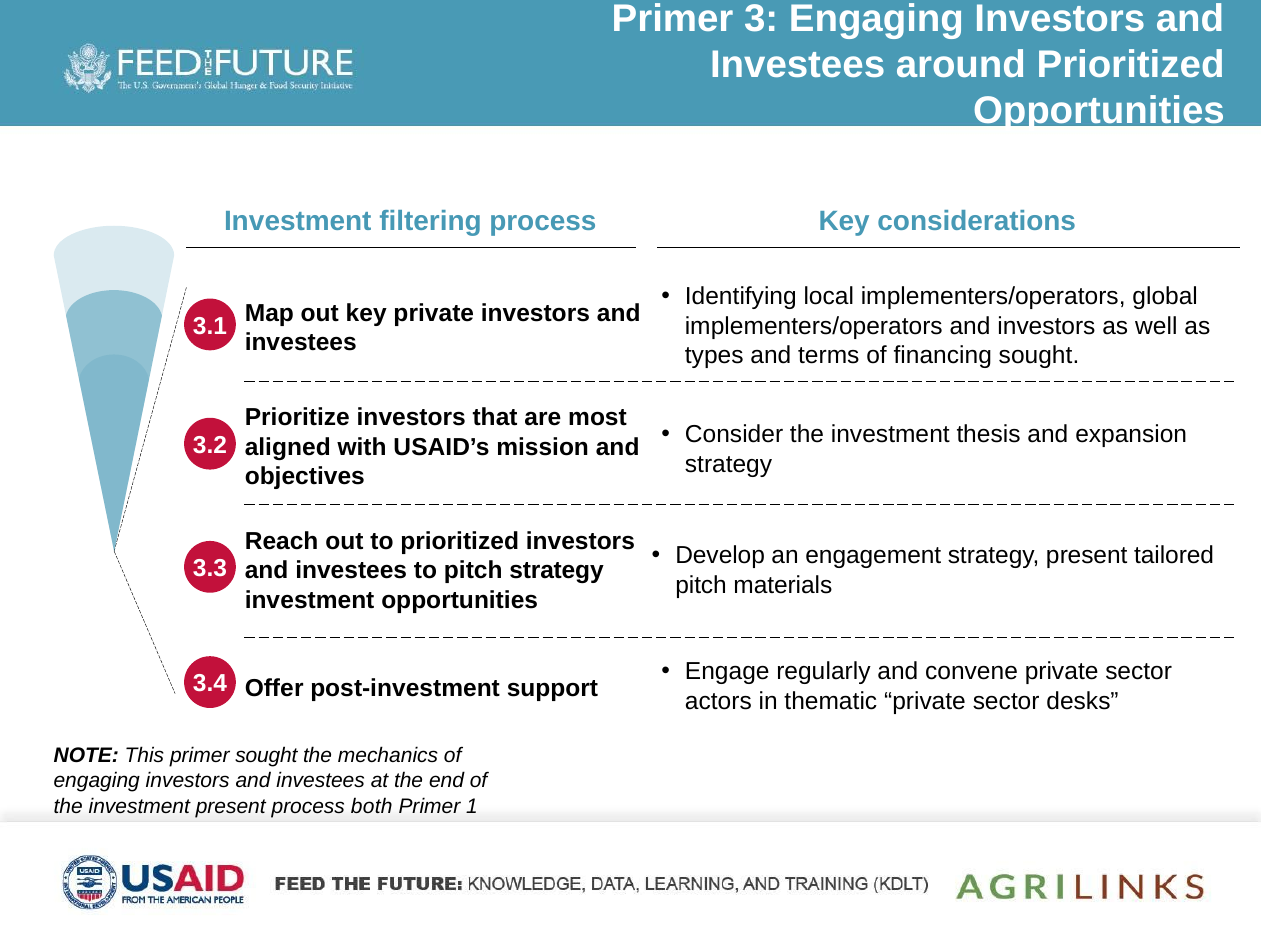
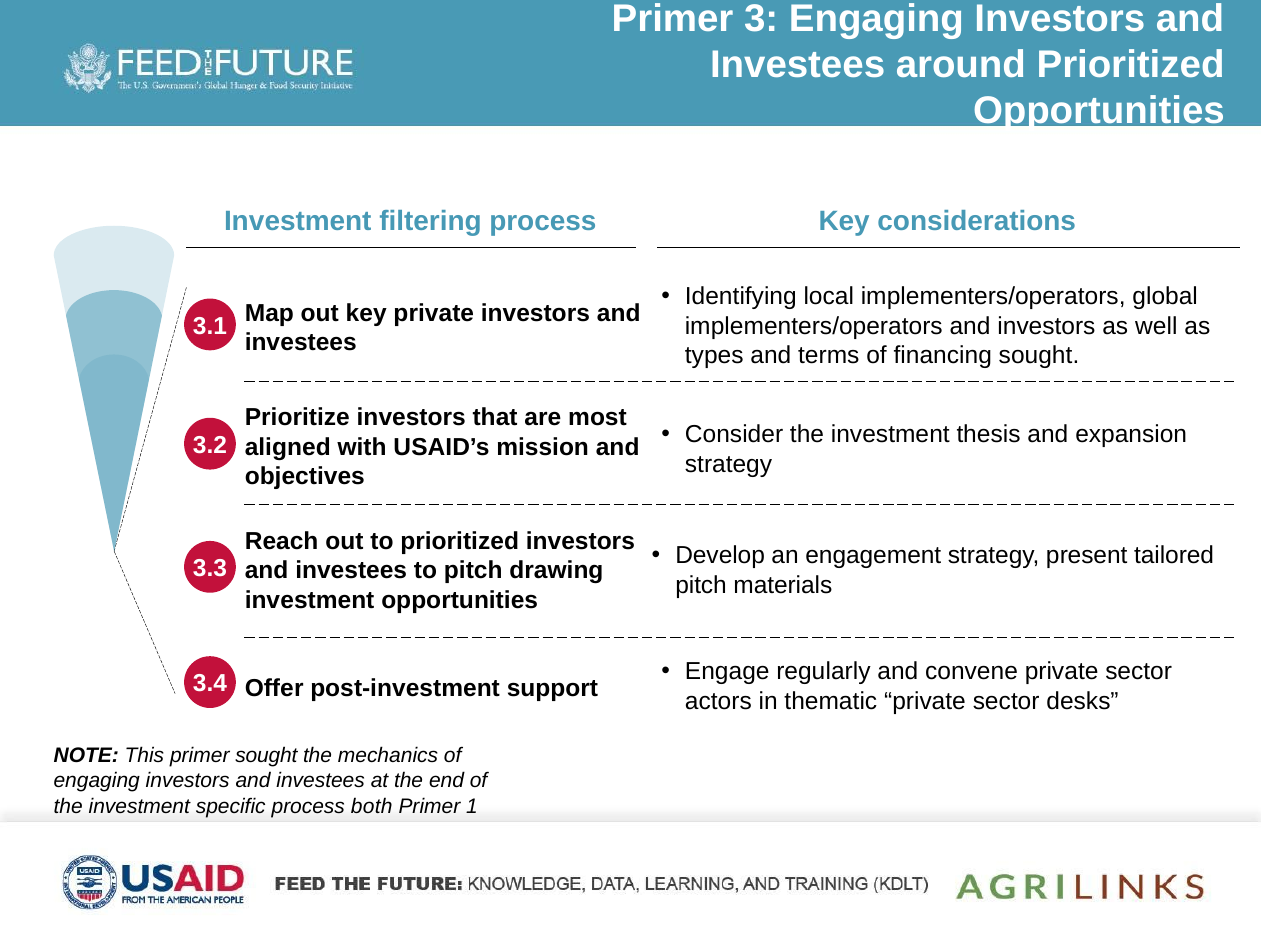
pitch strategy: strategy -> drawing (556, 570)
investment present: present -> specific (231, 806)
